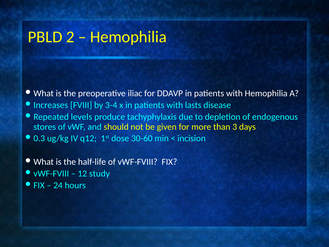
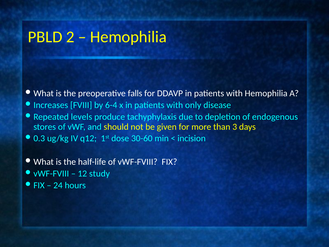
iliac: iliac -> falls (135, 93)
3-4: 3-4 -> 6-4 (111, 105)
lasts: lasts -> only (193, 105)
